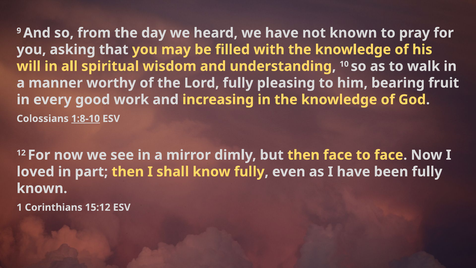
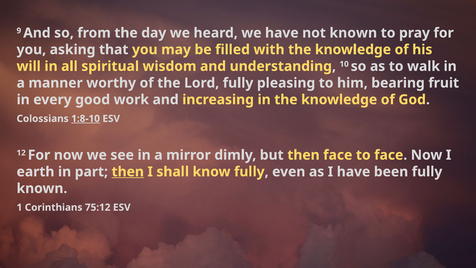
loved: loved -> earth (35, 172)
then underline: none -> present (128, 172)
15:12: 15:12 -> 75:12 (98, 207)
